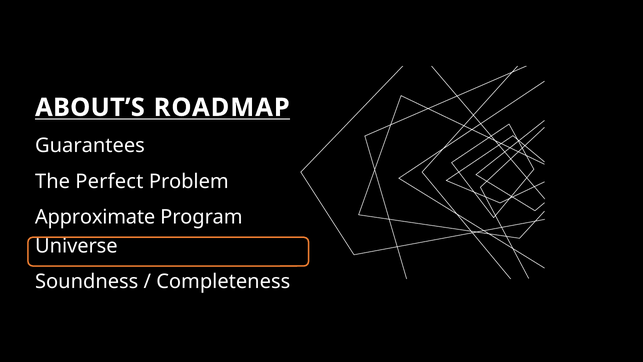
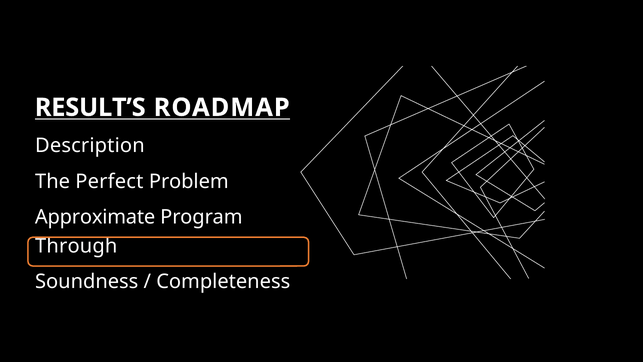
ABOUT’S: ABOUT’S -> RESULT’S (90, 107)
Guarantees: Guarantees -> Description (90, 146)
Universe: Universe -> Through (76, 246)
